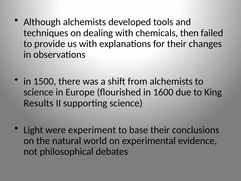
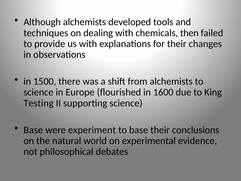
Results: Results -> Testing (39, 103)
Light: Light -> Base (33, 130)
